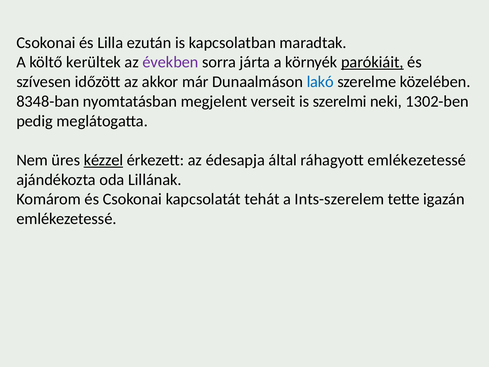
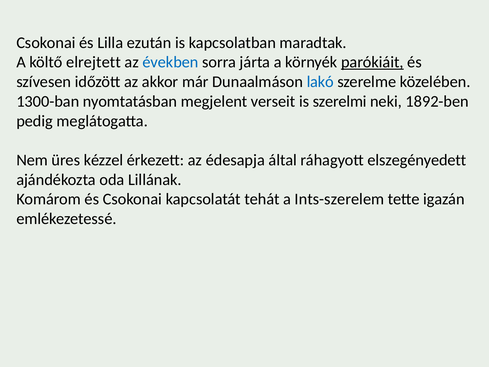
kerültek: kerültek -> elrejtett (94, 62)
években colour: purple -> blue (171, 62)
8348-ban: 8348-ban -> 1300-ban (48, 101)
1302-ben: 1302-ben -> 1892-ben (437, 101)
kézzel underline: present -> none (103, 160)
ráhagyott emlékezetessé: emlékezetessé -> elszegényedett (417, 160)
